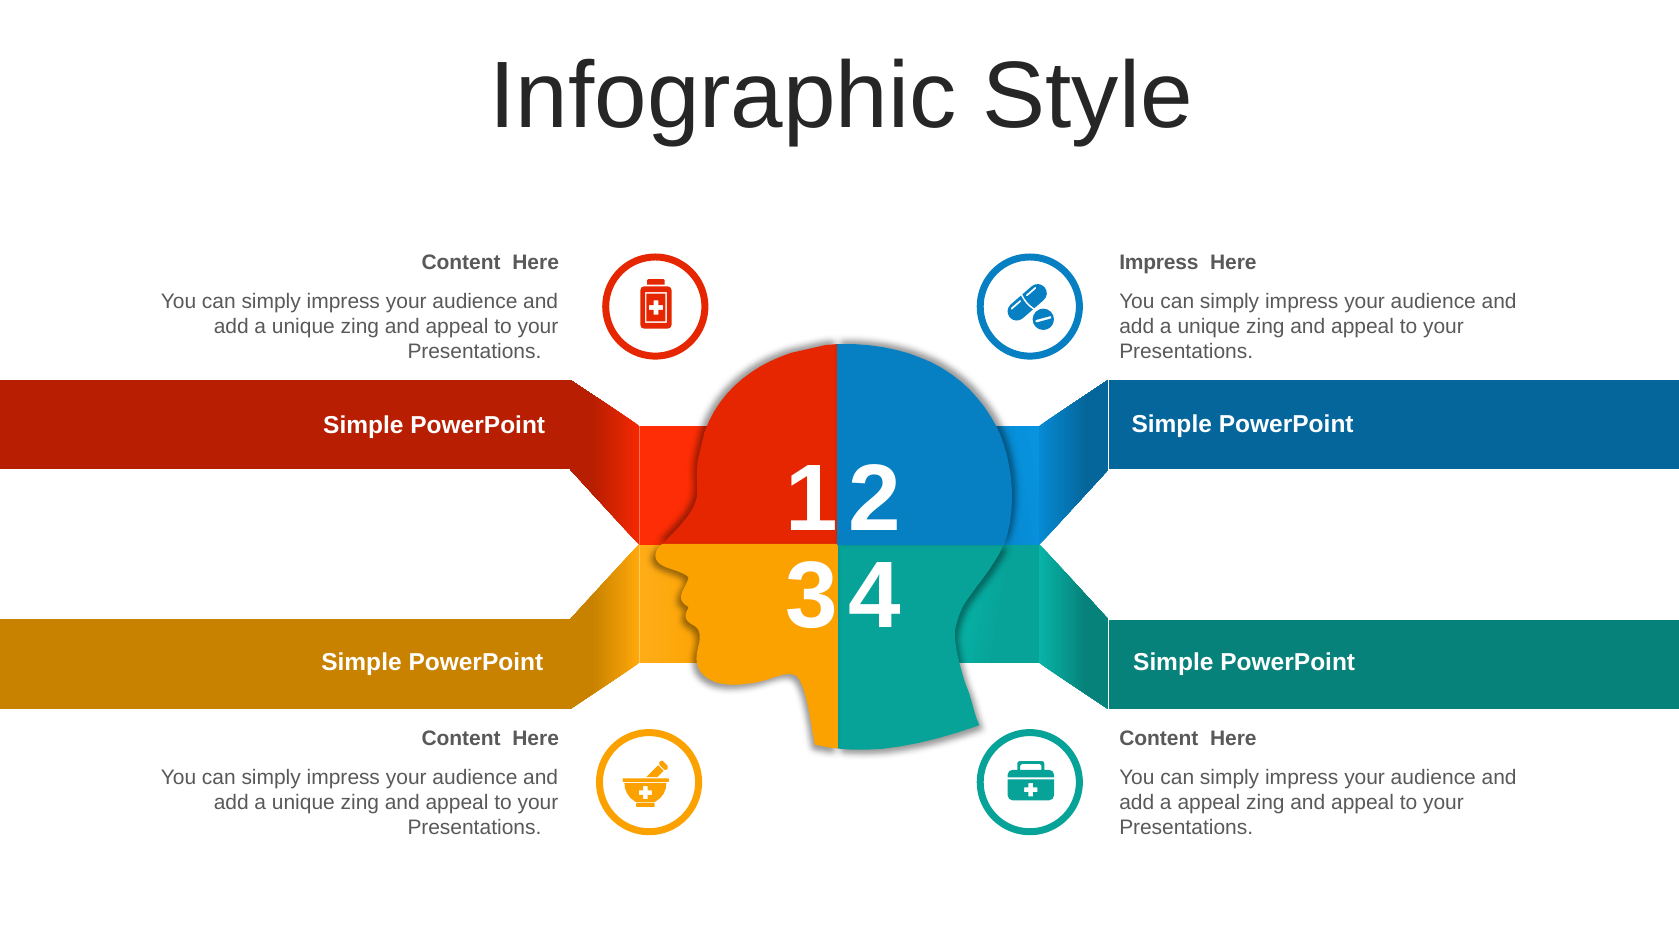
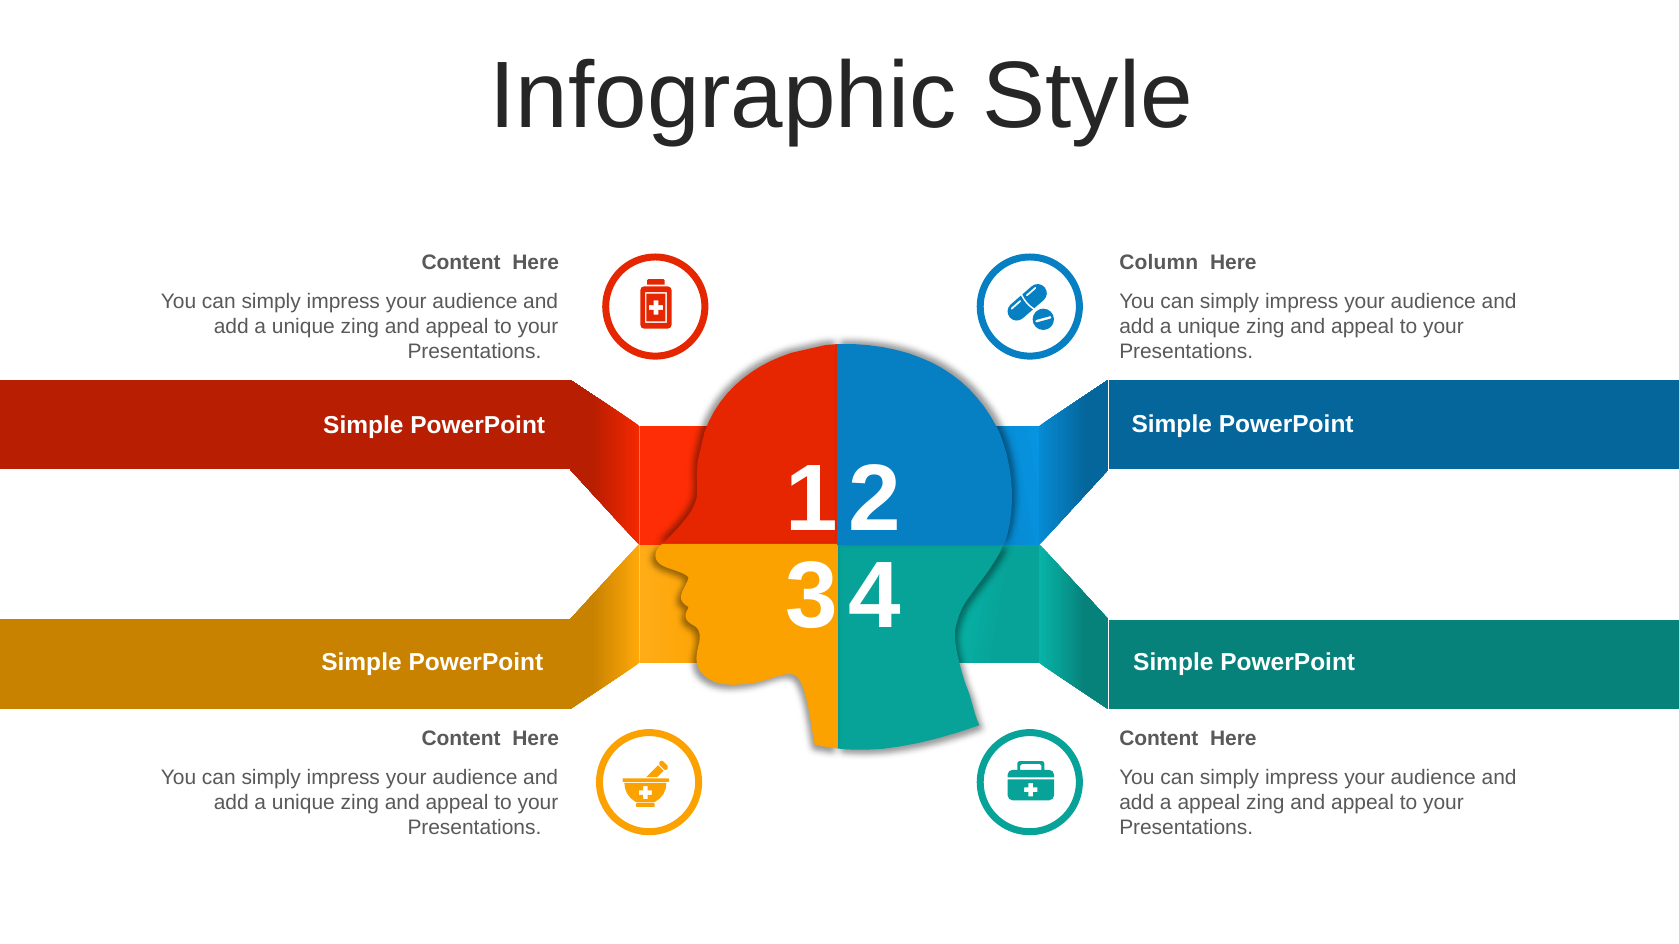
Impress: Impress -> Column (1159, 263)
